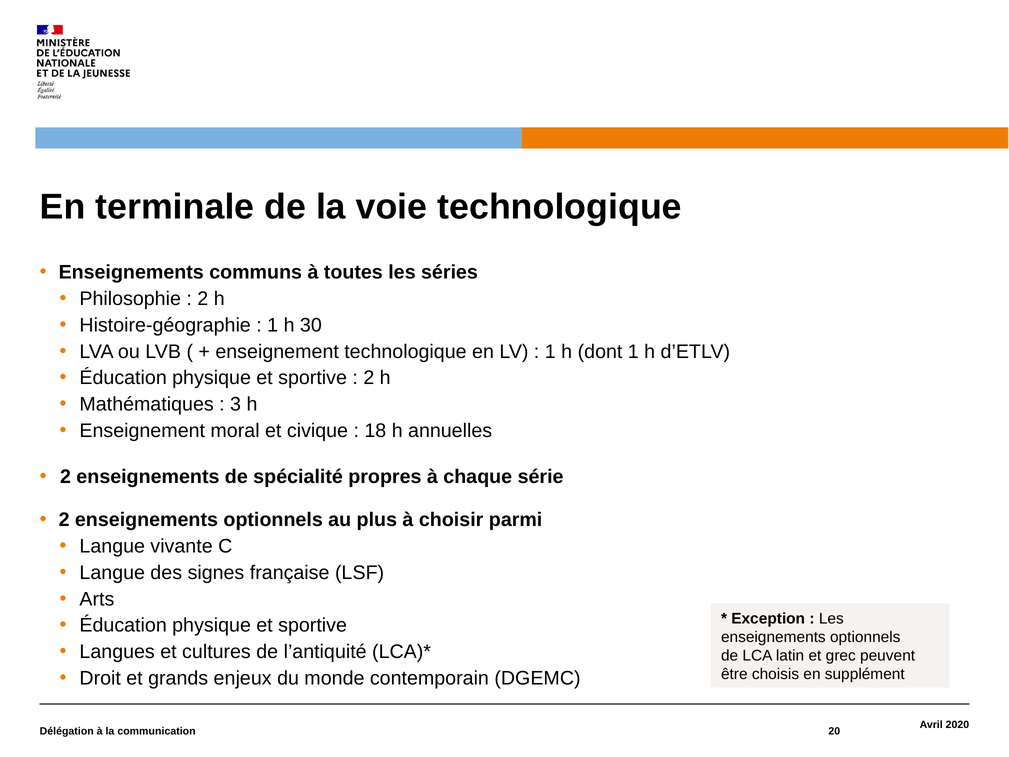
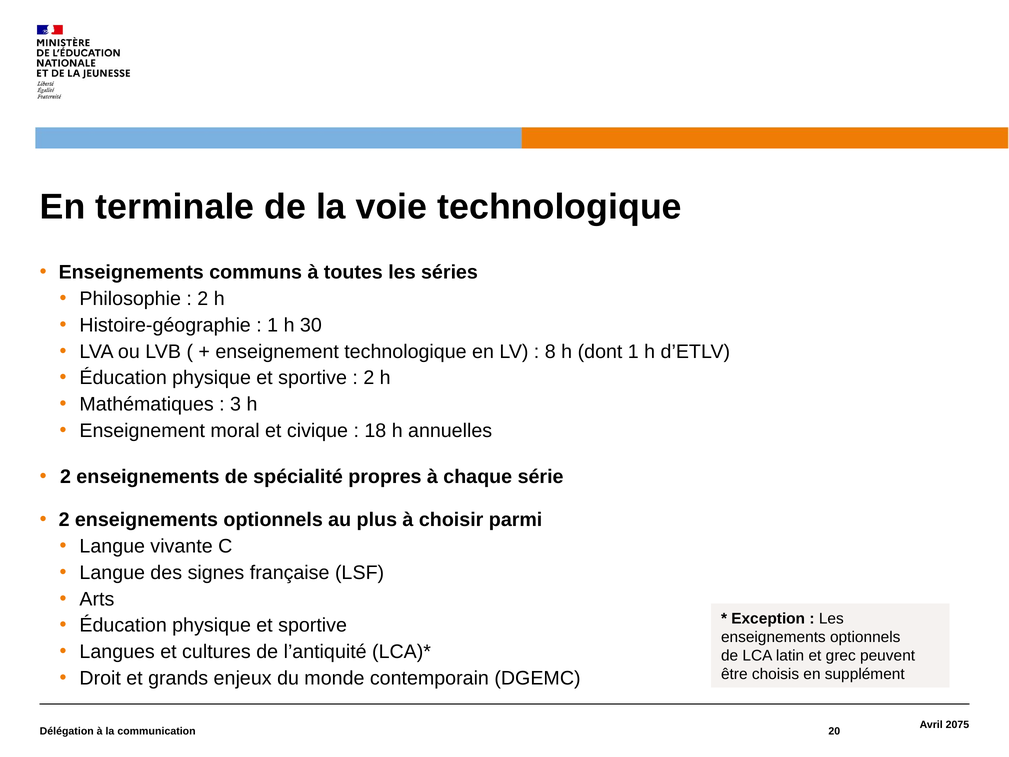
1: 1 -> 8 (550, 351)
2020: 2020 -> 2075 (957, 725)
